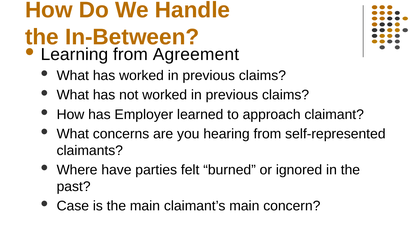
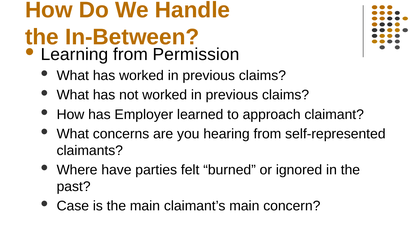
Agreement: Agreement -> Permission (196, 55)
